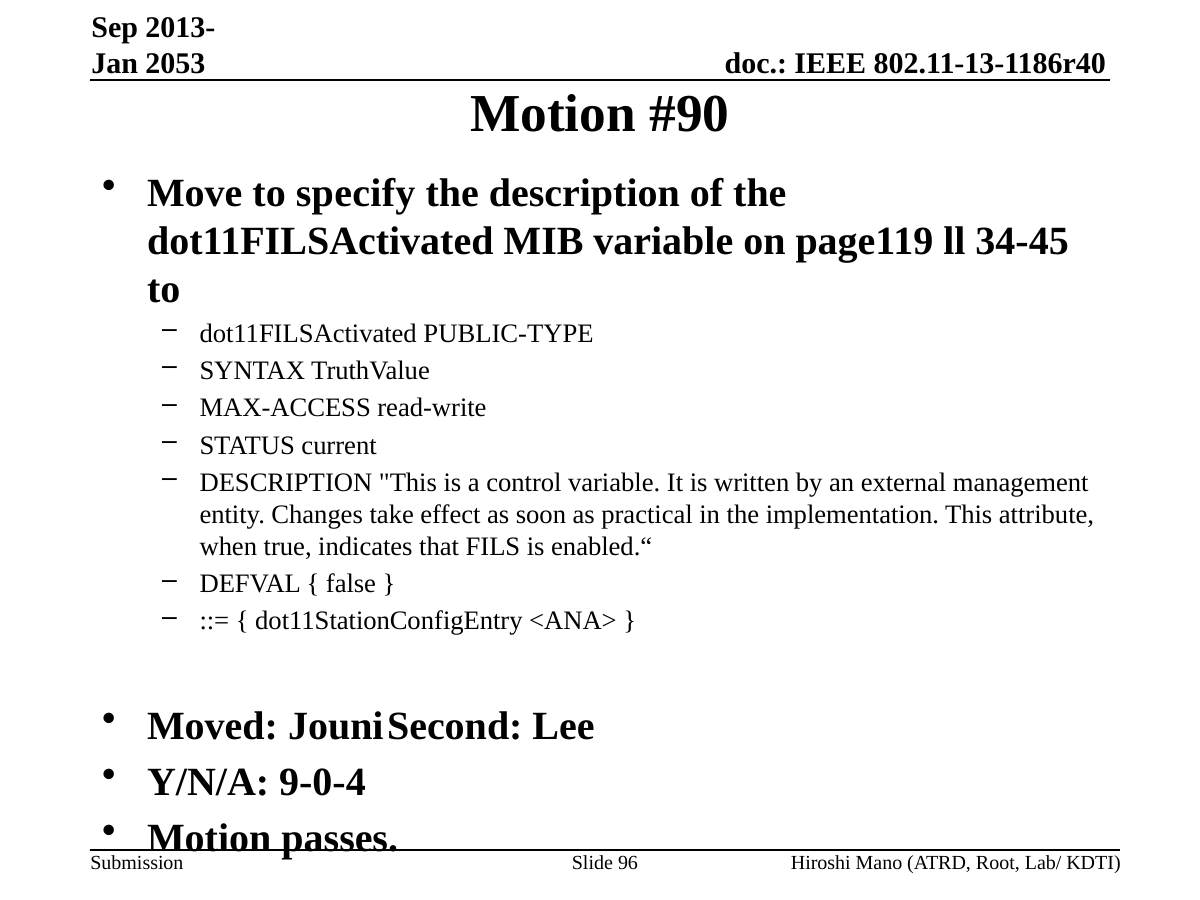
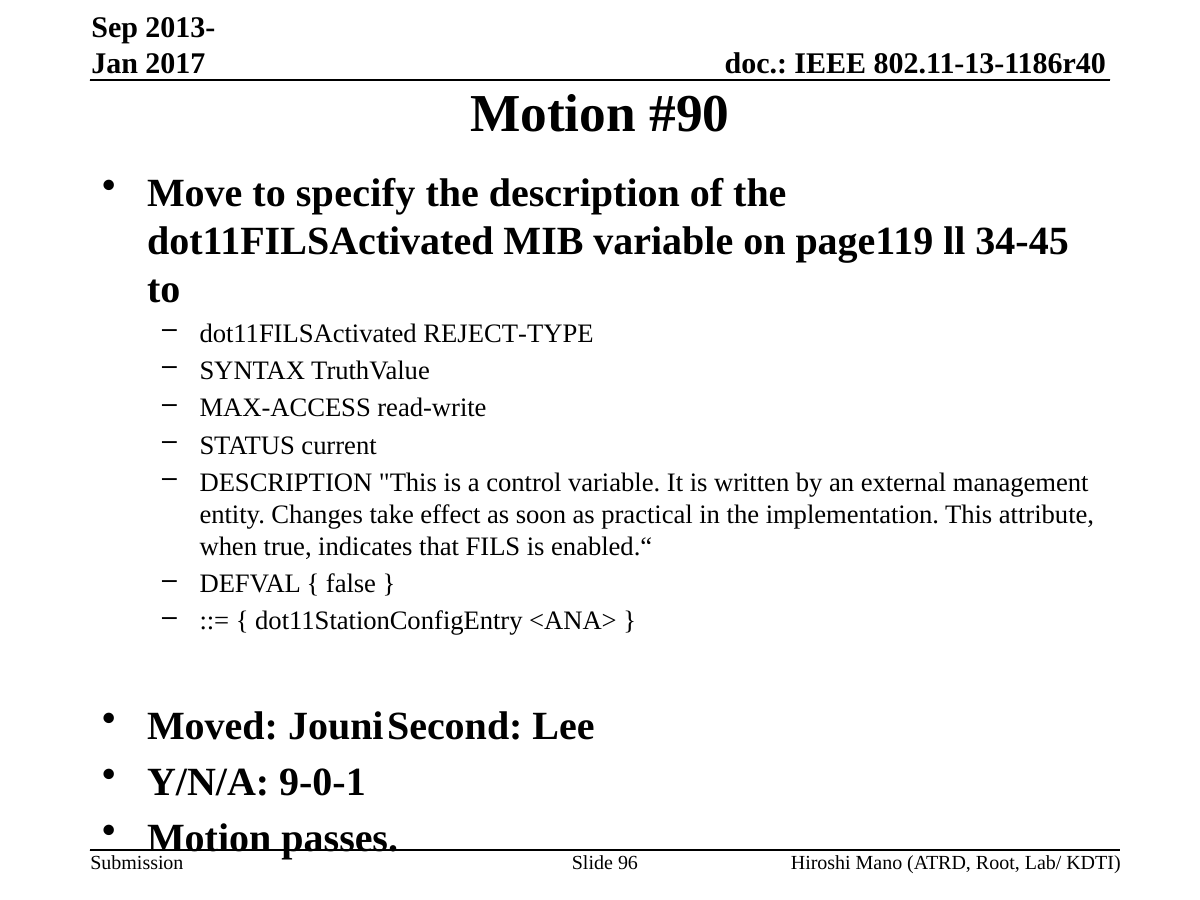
2053: 2053 -> 2017 (175, 64)
PUBLIC-TYPE: PUBLIC-TYPE -> REJECT-TYPE (509, 333)
9-0-4: 9-0-4 -> 9-0-1 (322, 782)
